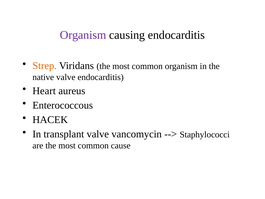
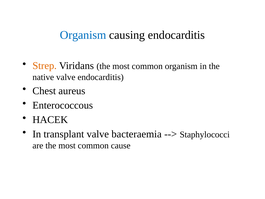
Organism colour: purple -> blue (83, 35)
Heart: Heart -> Chest (44, 91)
vancomycin: vancomycin -> bacteraemia (137, 134)
